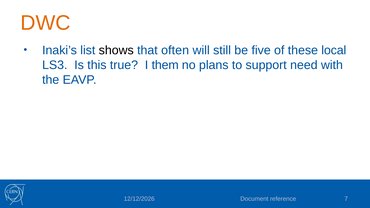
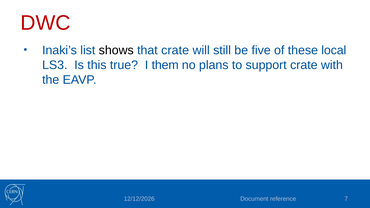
DWC colour: orange -> red (45, 23)
that often: often -> crate (175, 50)
support need: need -> crate (304, 65)
